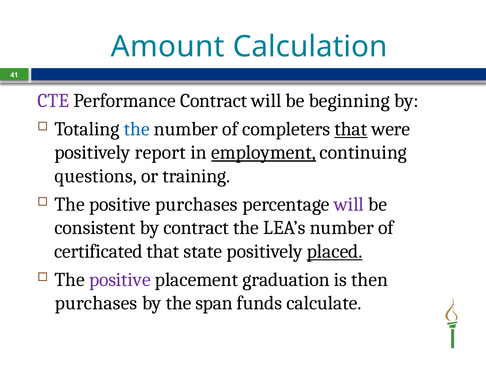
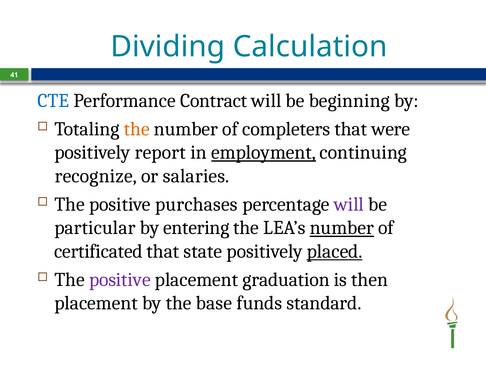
Amount: Amount -> Dividing (168, 47)
CTE colour: purple -> blue (53, 101)
the colour: blue -> orange (137, 129)
that underline: present -> none (351, 129)
questions: questions -> recognize (96, 176)
training: training -> salaries (196, 176)
consistent: consistent -> particular (95, 228)
by contract: contract -> entering (196, 228)
number underline: none -> present (342, 228)
purchases: purchases -> placement (96, 303)
span: span -> base (214, 303)
calculate: calculate -> standard (324, 303)
